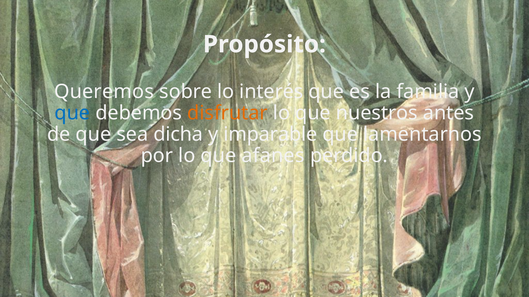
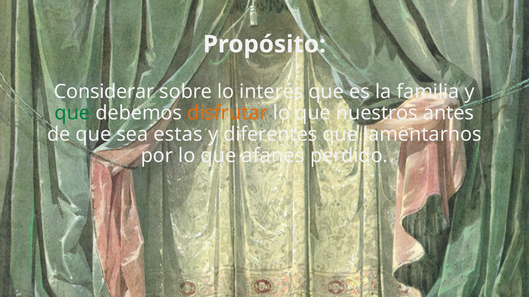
Queremos: Queremos -> Considerar (104, 92)
que colour: blue -> green (72, 113)
dicha: dicha -> estas (178, 135)
imparable: imparable -> diferentes (270, 135)
